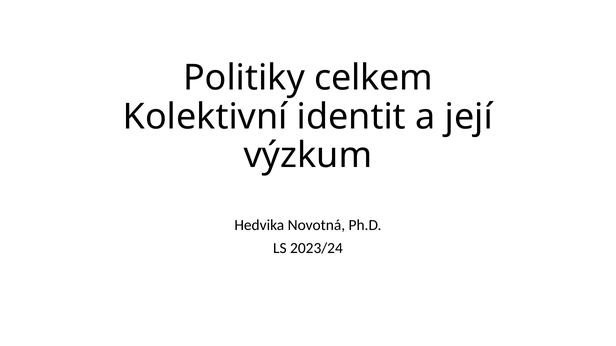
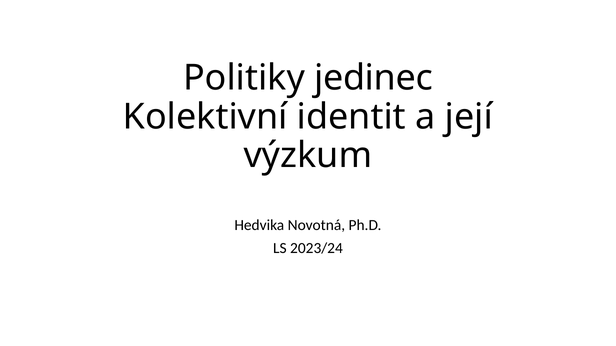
celkem: celkem -> jedinec (374, 78)
